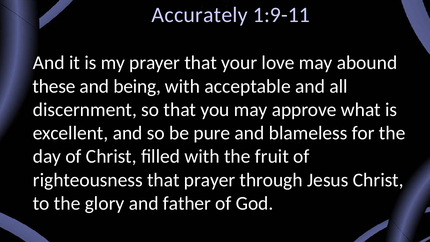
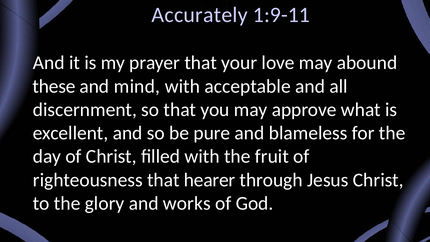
being: being -> mind (137, 86)
that prayer: prayer -> hearer (210, 180)
father: father -> works (187, 203)
